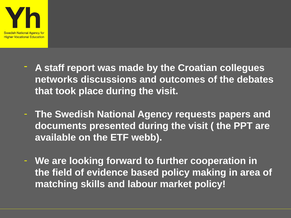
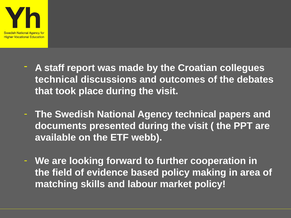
networks: networks -> technical (56, 80)
Agency requests: requests -> technical (196, 114)
